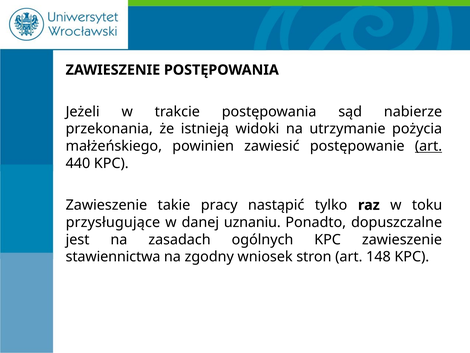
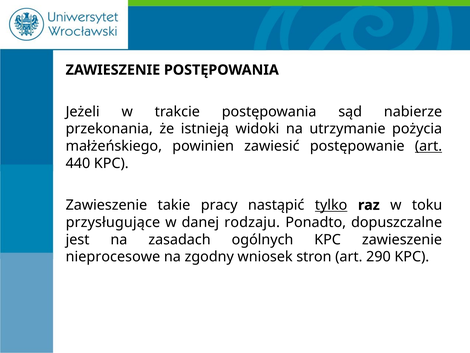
tylko underline: none -> present (331, 205)
uznaniu: uznaniu -> rodzaju (252, 222)
stawiennictwa: stawiennictwa -> nieprocesowe (113, 256)
148: 148 -> 290 (378, 256)
